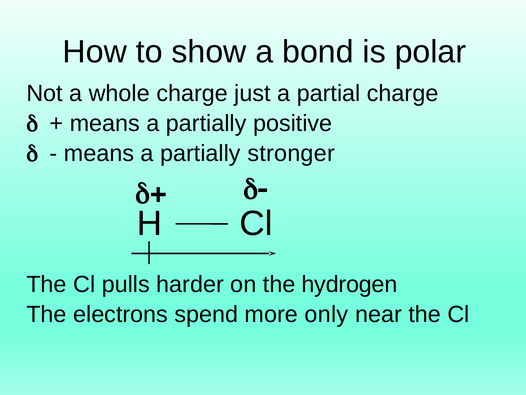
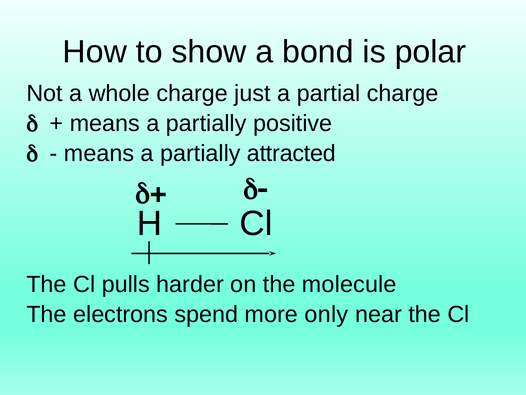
stronger: stronger -> attracted (291, 153)
hydrogen: hydrogen -> molecule (349, 284)
